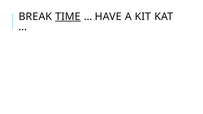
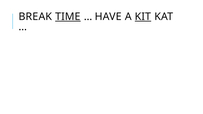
KIT underline: none -> present (143, 17)
